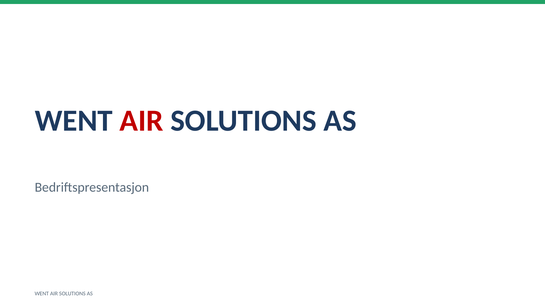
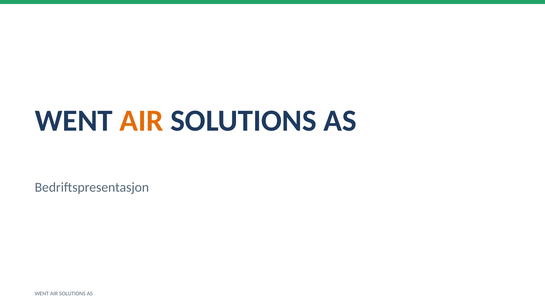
AIR colour: red -> orange (142, 121)
